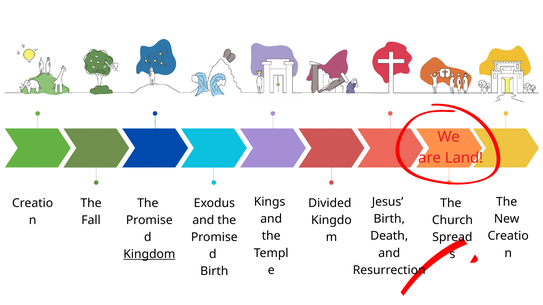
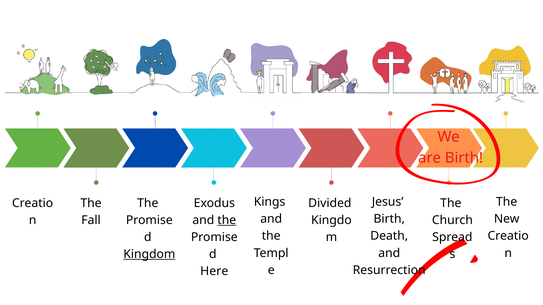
are Land: Land -> Birth (464, 158)
the underline: none -> present (227, 220)
Birth: Birth -> Here (214, 272)
